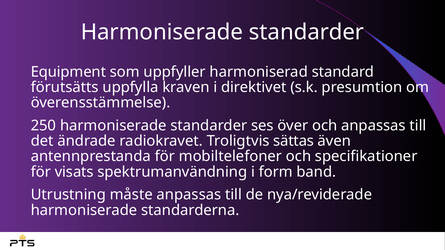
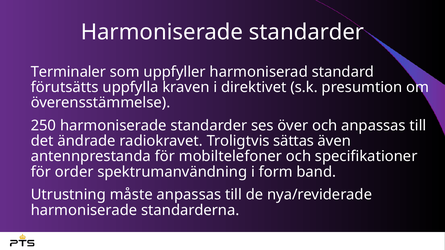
Equipment: Equipment -> Terminaler (68, 72)
visats: visats -> order (74, 172)
